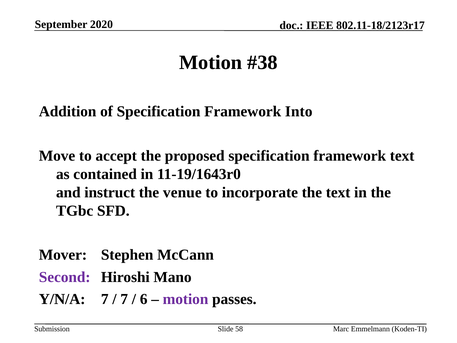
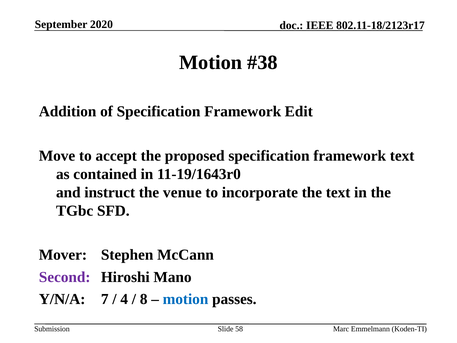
Into: Into -> Edit (299, 112)
7: 7 -> 4 (124, 299)
6: 6 -> 8 (144, 299)
motion colour: purple -> blue (185, 299)
